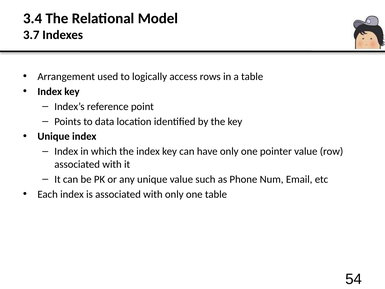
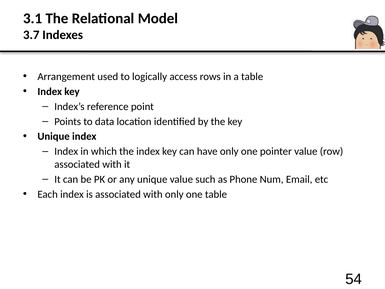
3.4: 3.4 -> 3.1 (33, 18)
